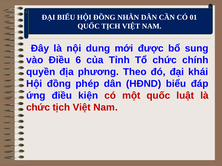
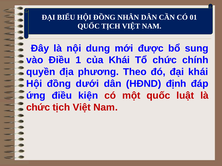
6: 6 -> 1 (78, 60)
của Tỉnh: Tỉnh -> Khái (119, 60)
phép: phép -> dưới (87, 84)
HĐND biểu: biểu -> định (176, 84)
